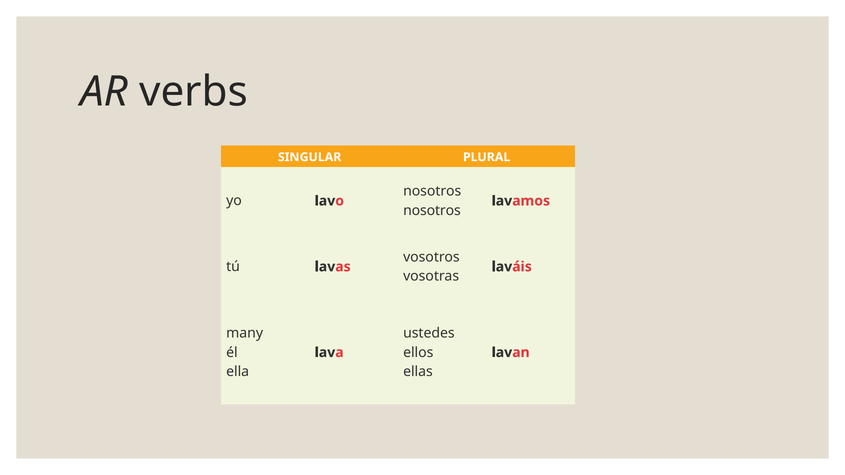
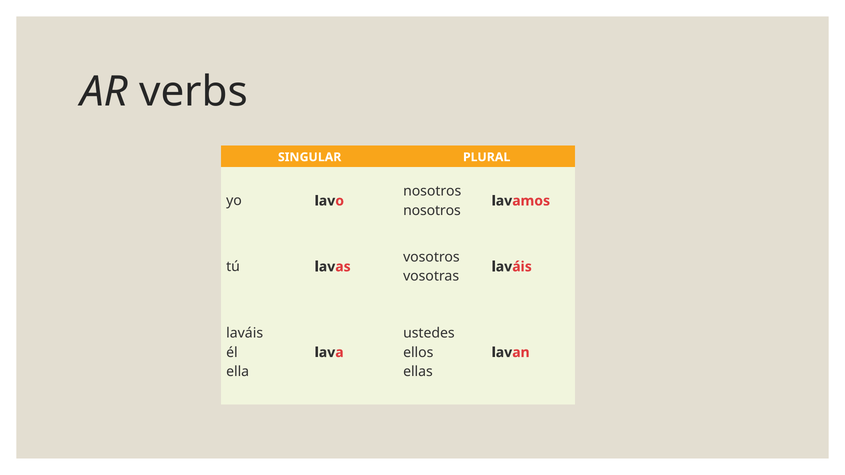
many: many -> laváis (245, 334)
